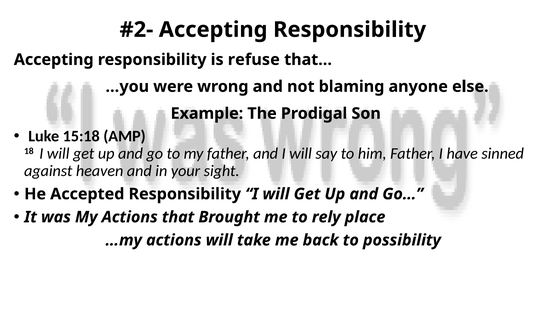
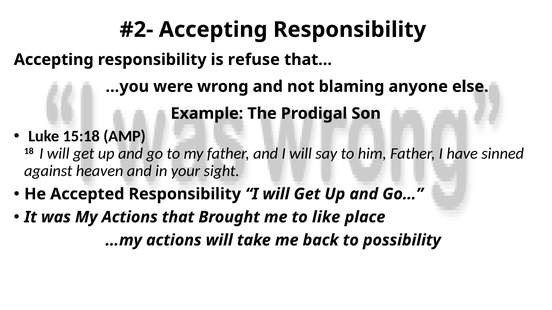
rely: rely -> like (326, 217)
